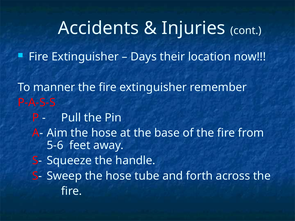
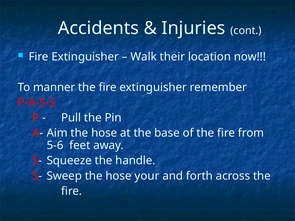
Days: Days -> Walk (144, 57)
tube: tube -> your (147, 176)
